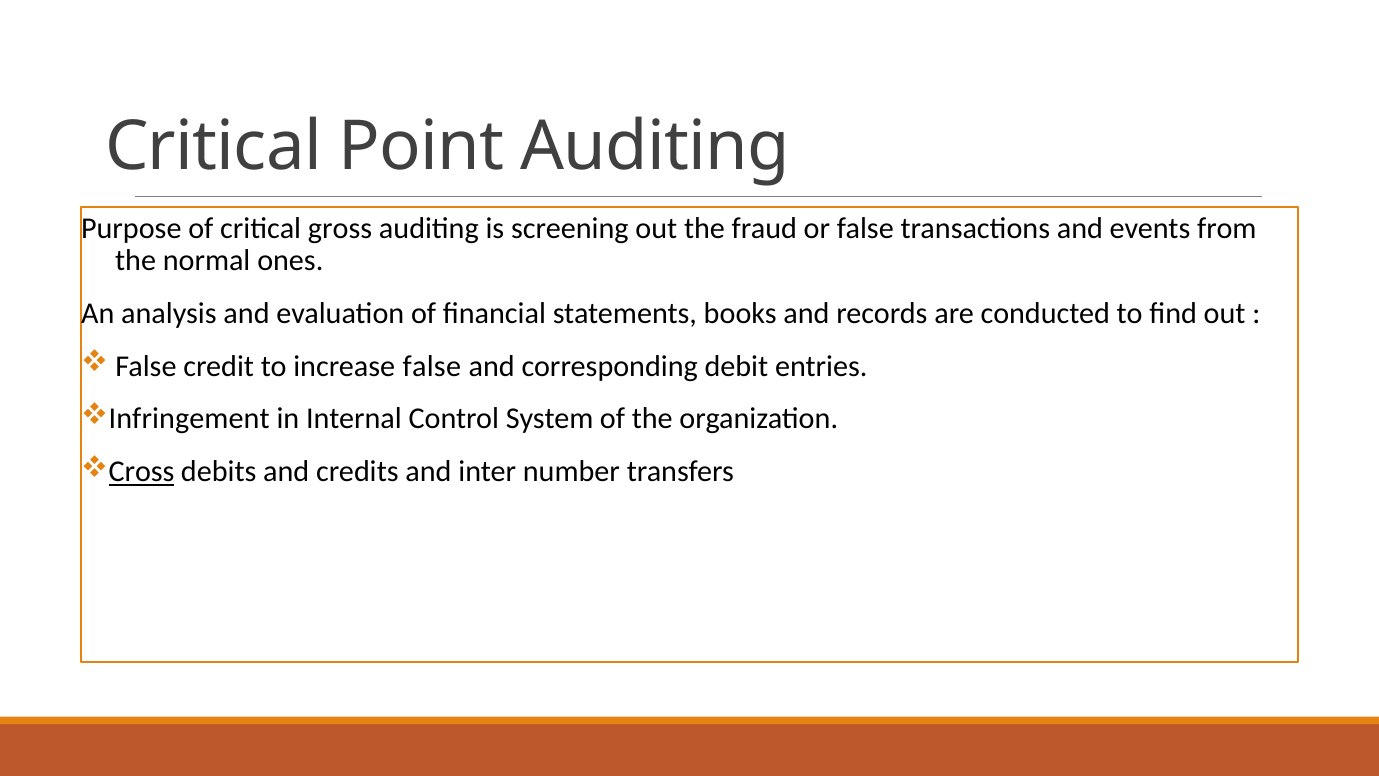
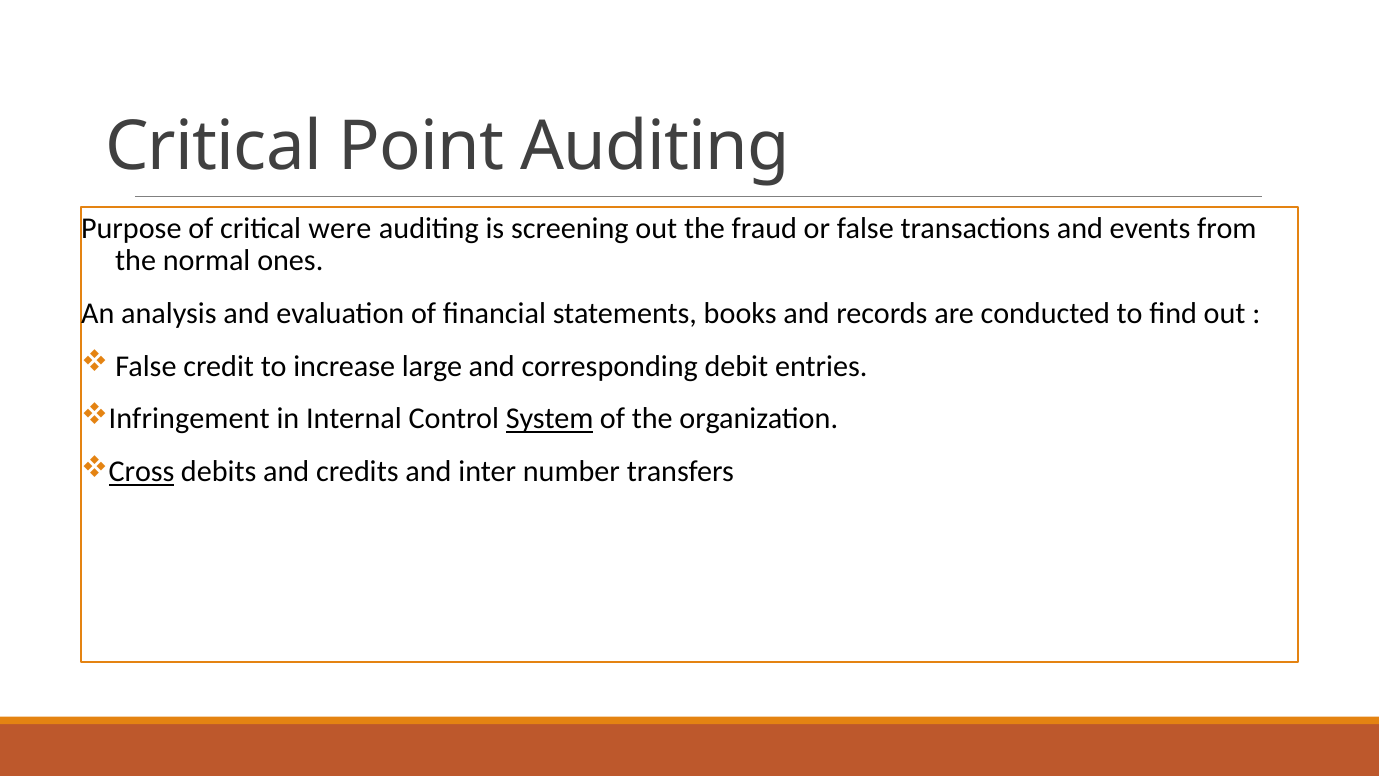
gross: gross -> were (340, 228)
increase false: false -> large (432, 366)
System underline: none -> present (550, 419)
